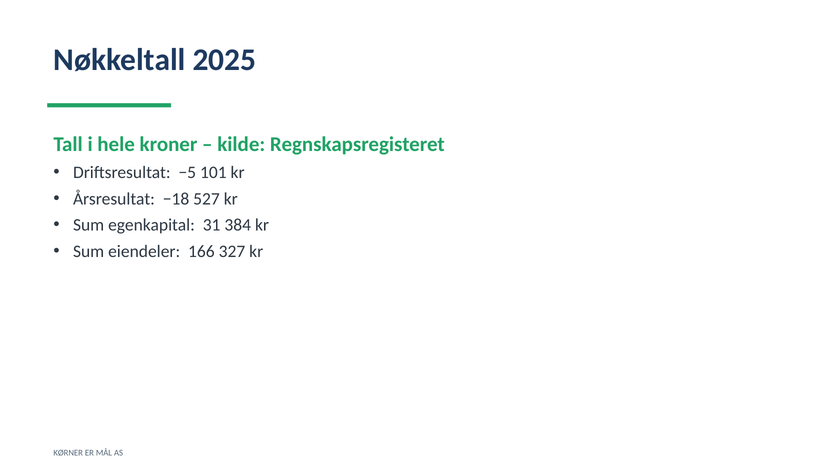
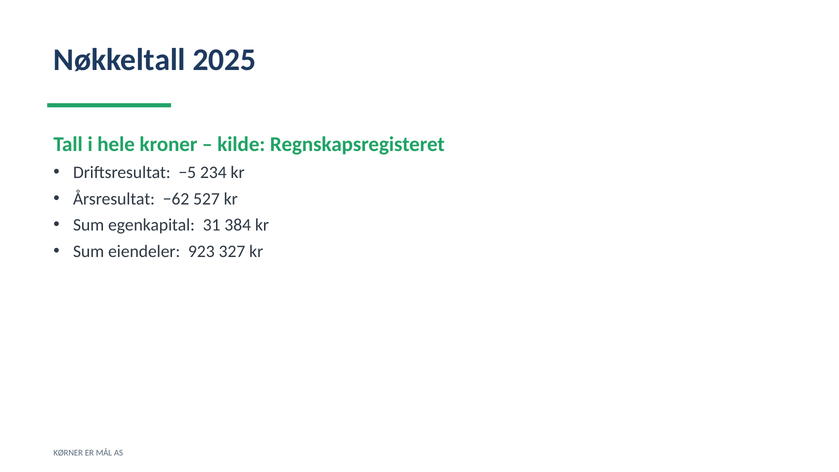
101: 101 -> 234 (213, 173)
−18: −18 -> −62 (176, 199)
166: 166 -> 923 (201, 251)
